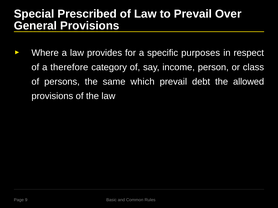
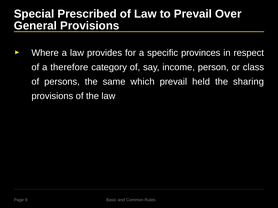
purposes: purposes -> provinces (201, 53)
debt: debt -> held (201, 82)
allowed: allowed -> sharing (249, 82)
